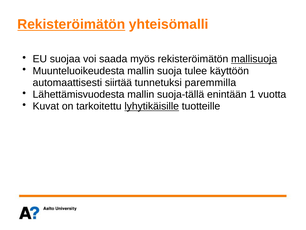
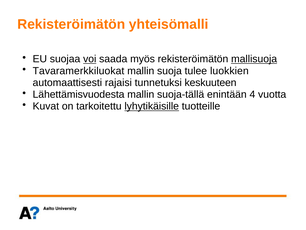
Rekisteröimätön underline: present -> none (71, 24)
voi underline: none -> present (90, 59)
Muunteluoikeudesta: Muunteluoikeudesta -> Tavaramerkkiluokat (79, 71)
käyttöön: käyttöön -> luokkien (229, 71)
siirtää: siirtää -> rajaisi (118, 83)
paremmilla: paremmilla -> keskuuteen (211, 83)
1: 1 -> 4 (252, 94)
